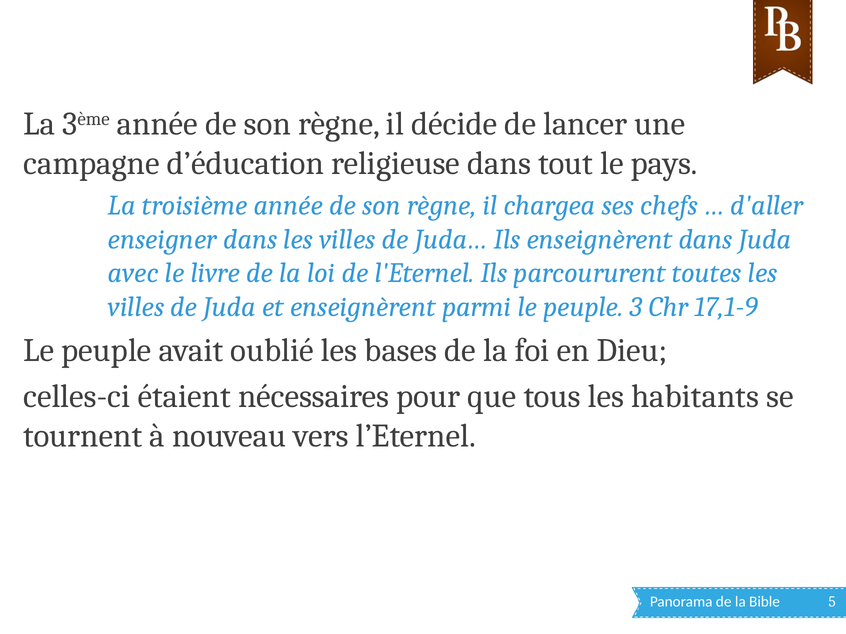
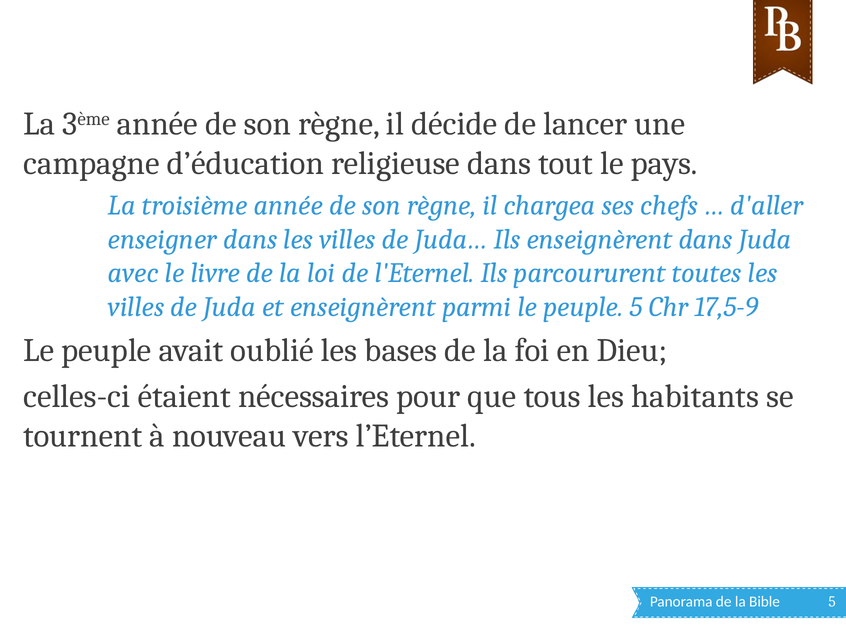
peuple 3: 3 -> 5 (636, 307)
17,1-9: 17,1-9 -> 17,5-9 (726, 307)
